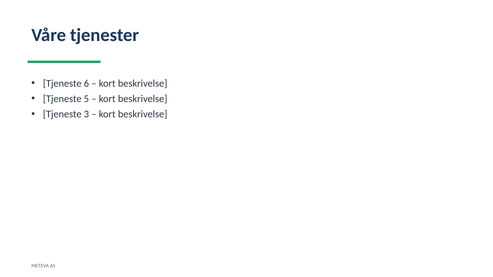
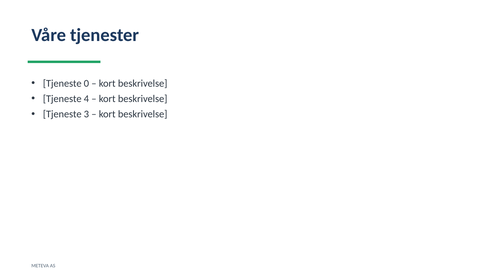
6: 6 -> 0 (86, 83)
5: 5 -> 4 (86, 99)
